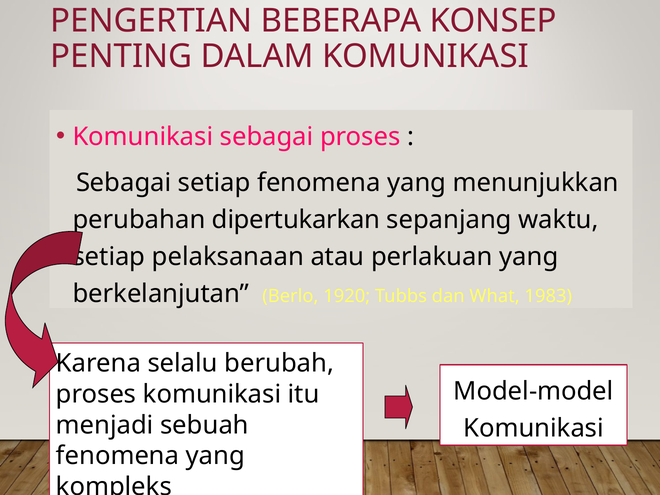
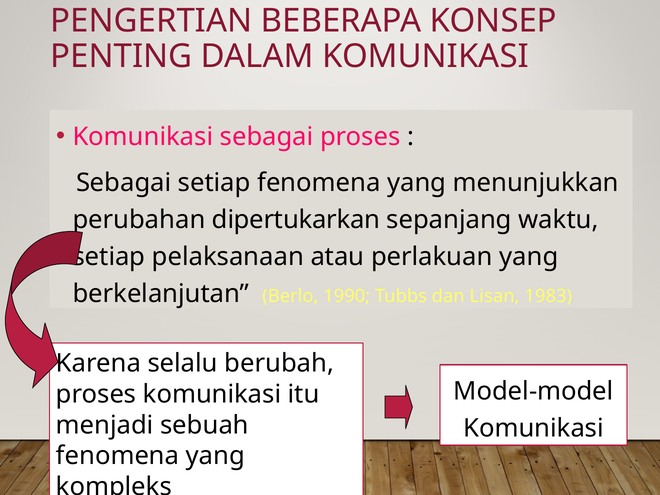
1920: 1920 -> 1990 (347, 296)
What: What -> Lisan (495, 296)
